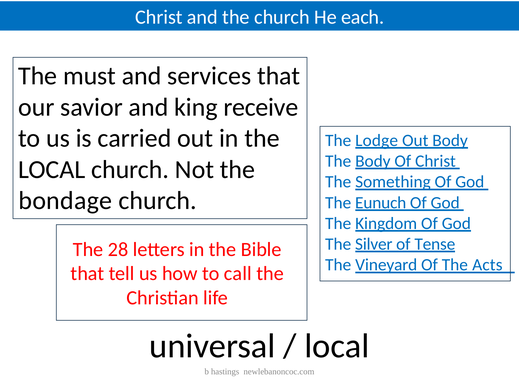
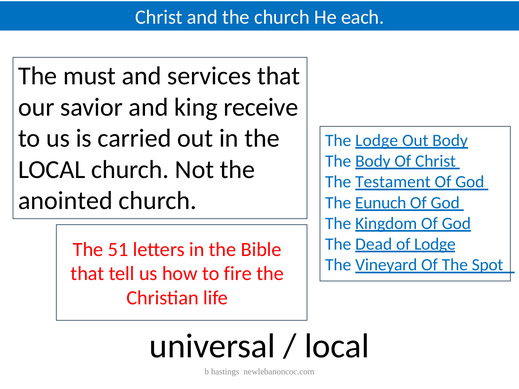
Something: Something -> Testament (393, 182)
bondage: bondage -> anointed (65, 201)
Silver: Silver -> Dead (374, 244)
of Tense: Tense -> Lodge (435, 244)
28: 28 -> 51 (118, 250)
Acts: Acts -> Spot (488, 265)
call: call -> fire (238, 274)
